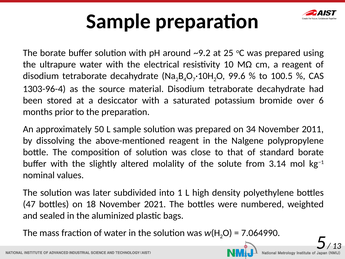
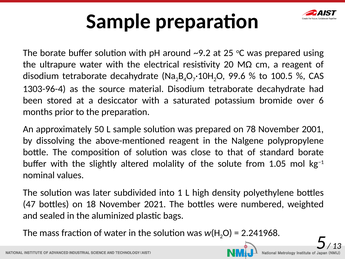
10: 10 -> 20 (229, 64)
34: 34 -> 78 (251, 129)
2011: 2011 -> 2001 (313, 129)
3.14: 3.14 -> 1.05 (277, 164)
7.064990: 7.064990 -> 2.241968 (261, 233)
